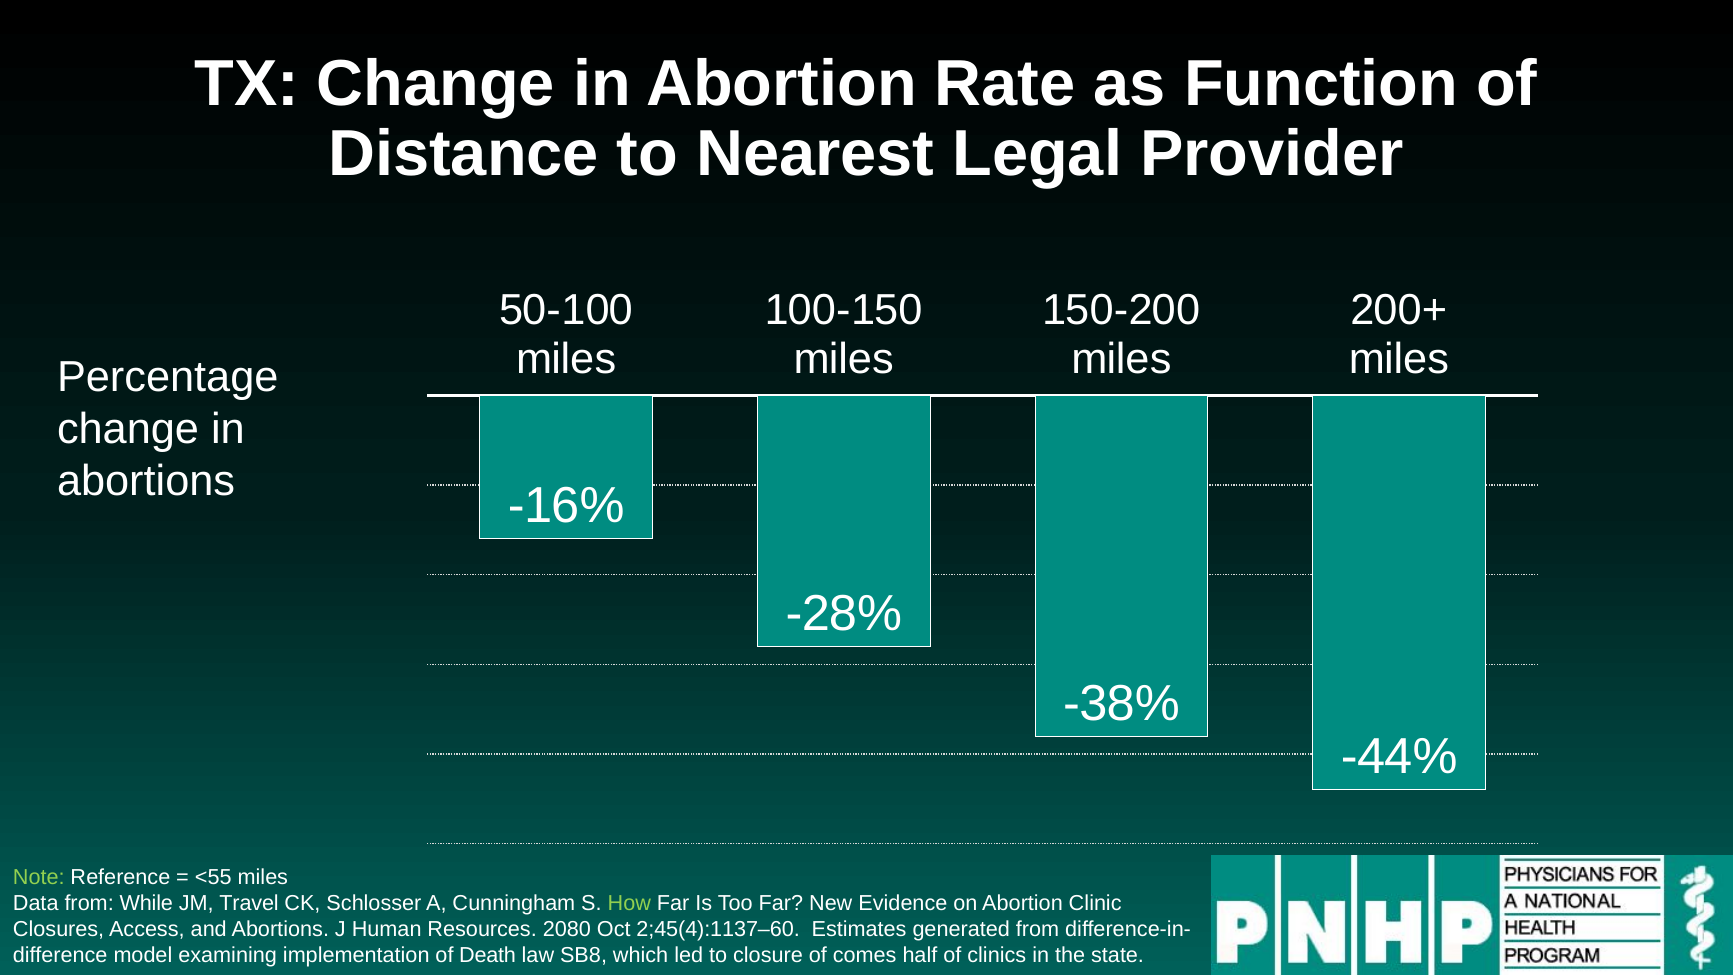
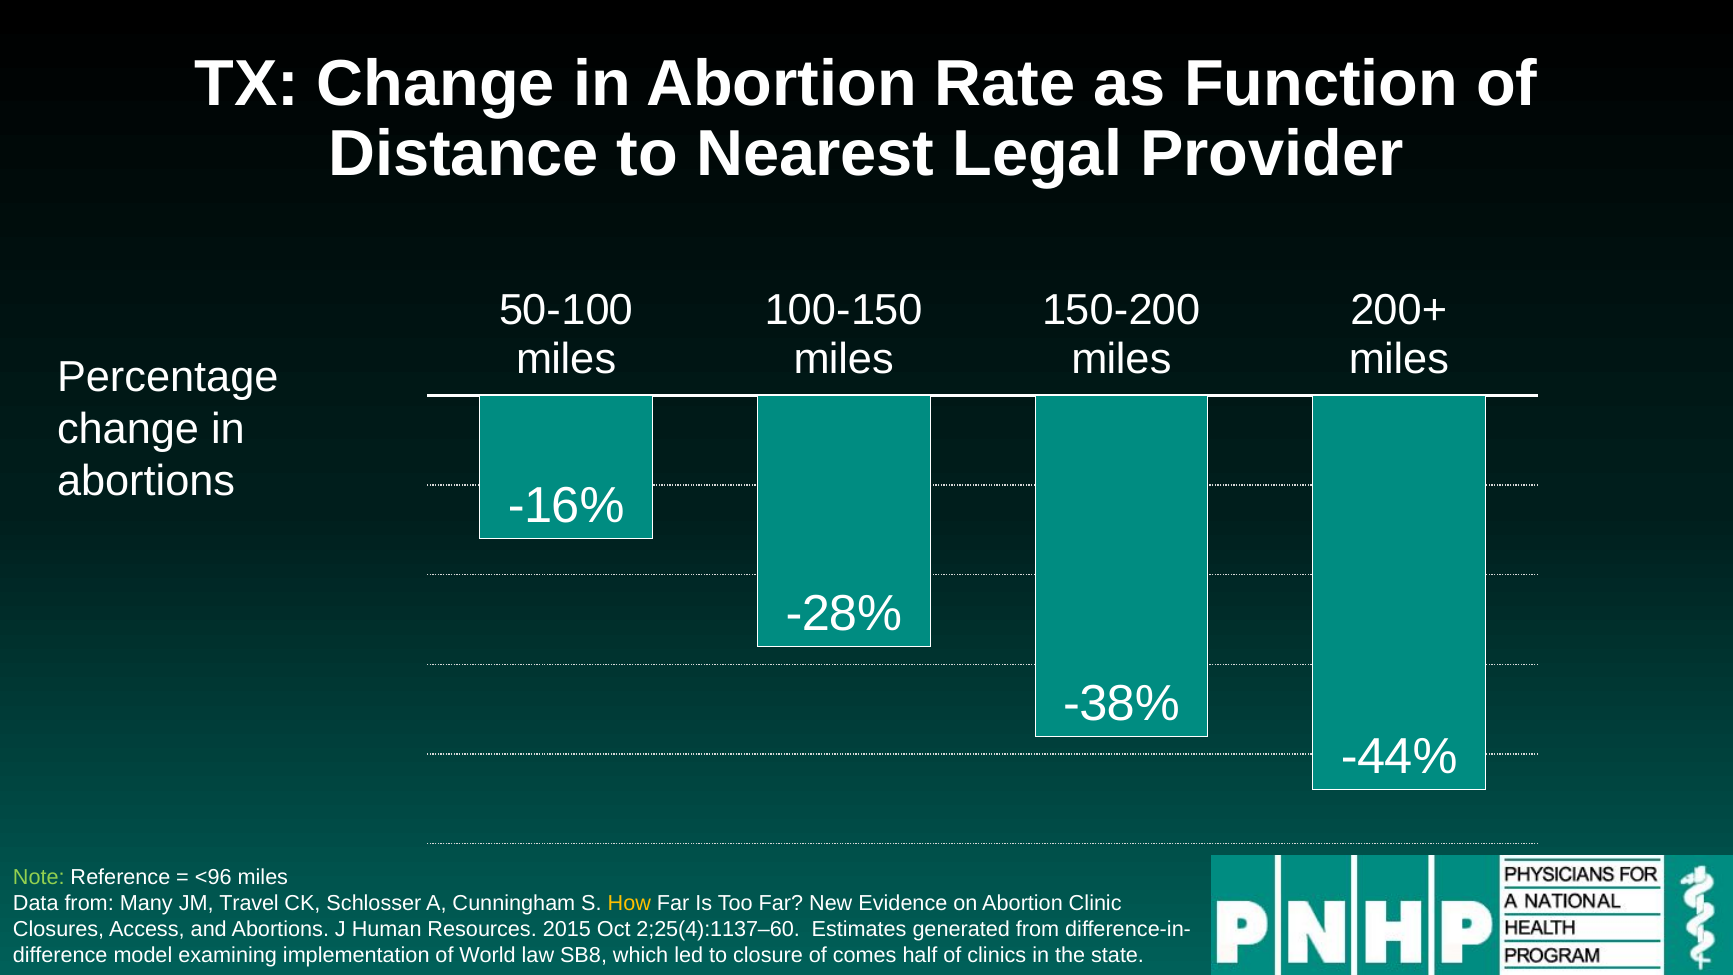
<55: <55 -> <96 (213, 877)
While: While -> Many (146, 903)
How colour: light green -> yellow (629, 903)
2080: 2080 -> 2015 (567, 929)
2;45(4):1137–60: 2;45(4):1137–60 -> 2;25(4):1137–60 (718, 929)
Death: Death -> World (487, 955)
